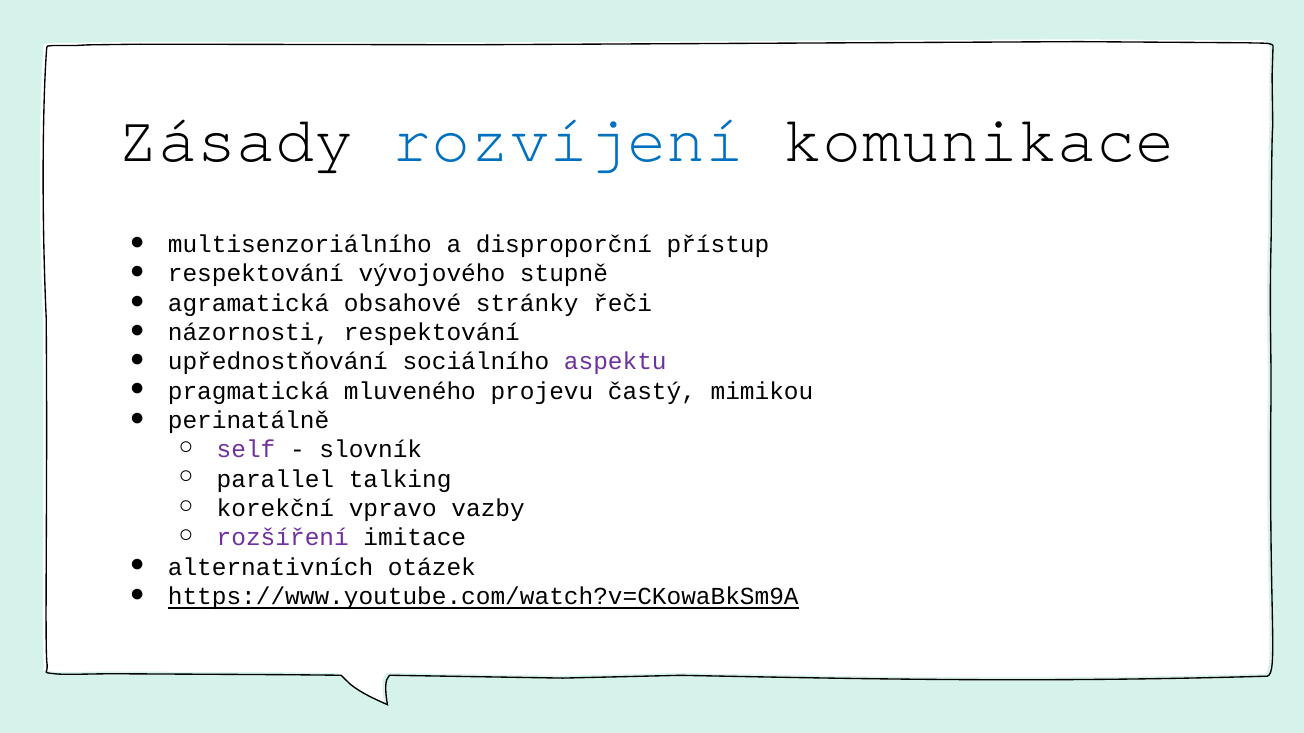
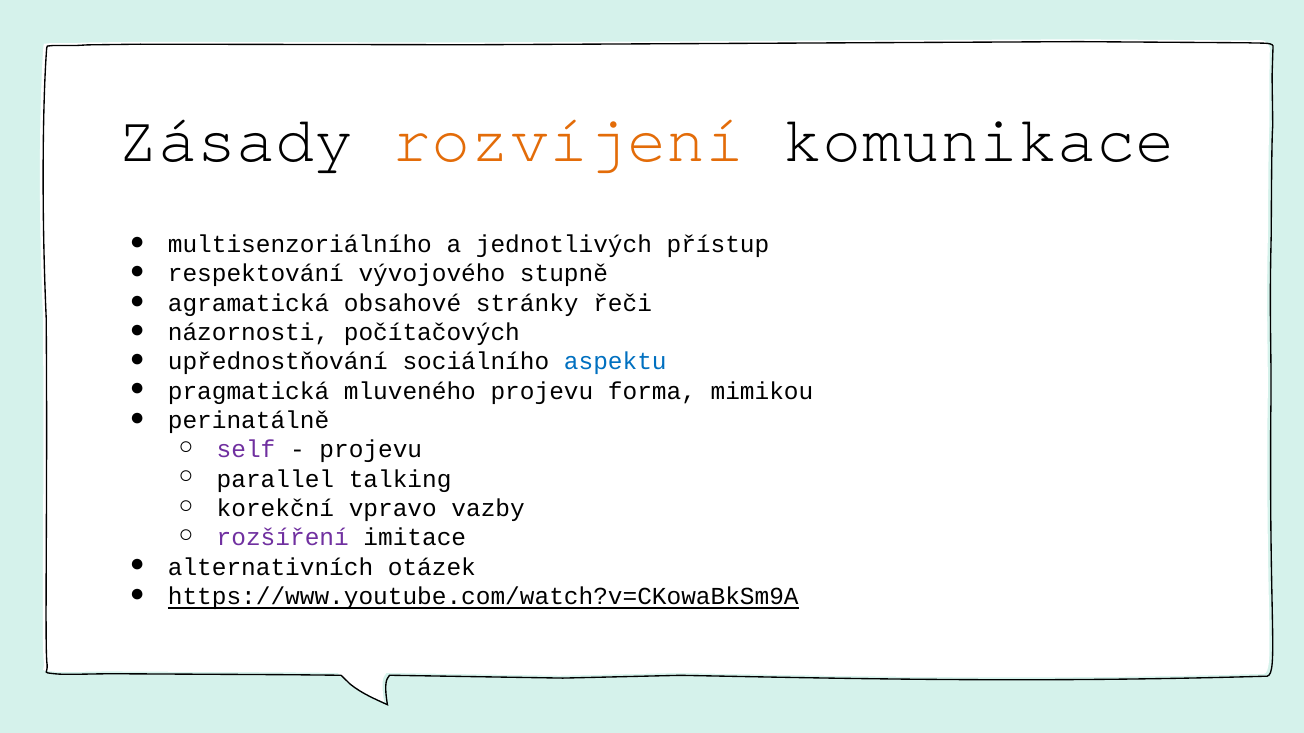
rozvíjení colour: blue -> orange (569, 140)
disproporční: disproporční -> jednotlivých (564, 245)
názornosti respektování: respektování -> počítačových (432, 333)
aspektu colour: purple -> blue (615, 362)
častý: častý -> forma (652, 391)
slovník: slovník -> projevu (371, 450)
